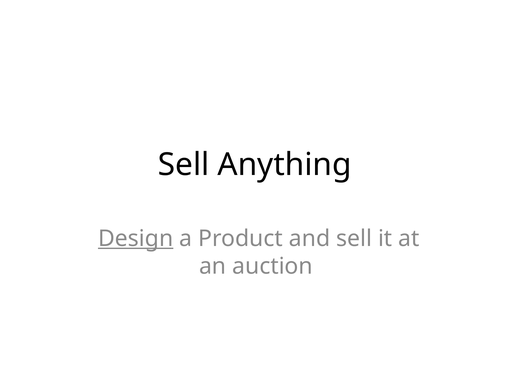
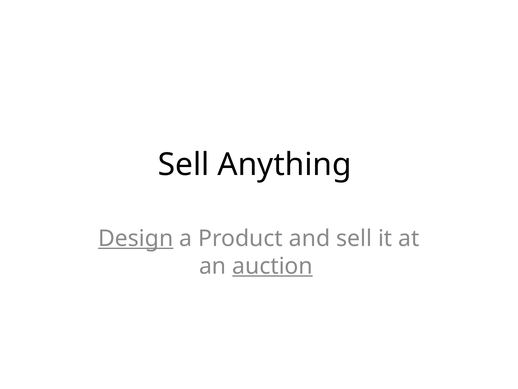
auction underline: none -> present (273, 266)
